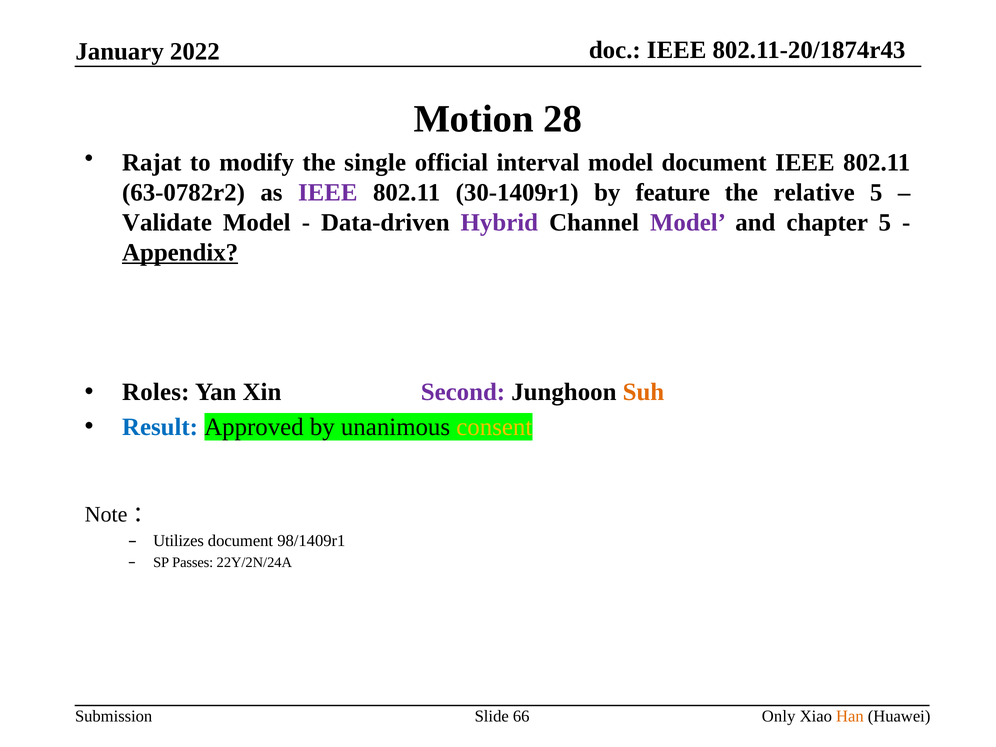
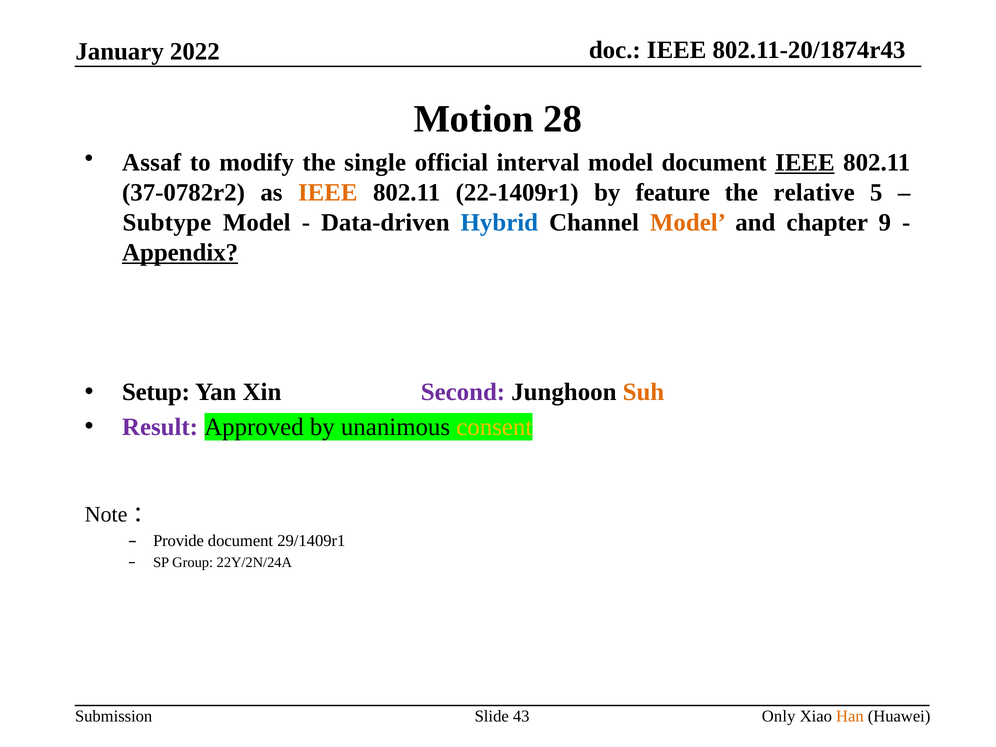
Rajat: Rajat -> Assaf (152, 163)
IEEE underline: none -> present (805, 163)
63-0782r2: 63-0782r2 -> 37-0782r2 (184, 193)
IEEE colour: purple -> orange (328, 193)
30-1409r1: 30-1409r1 -> 22-1409r1 (517, 193)
Validate: Validate -> Subtype (167, 223)
Hybrid colour: purple -> blue (499, 223)
Model colour: purple -> orange (688, 223)
chapter 5: 5 -> 9 (885, 223)
Roles: Roles -> Setup (156, 392)
Result colour: blue -> purple (160, 427)
Utilizes: Utilizes -> Provide (179, 541)
98/1409r1: 98/1409r1 -> 29/1409r1 (311, 541)
Passes: Passes -> Group (193, 562)
66: 66 -> 43 (521, 716)
